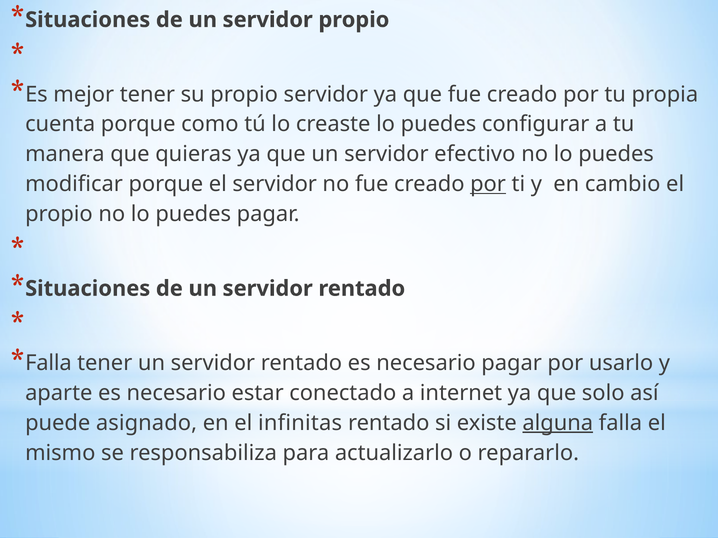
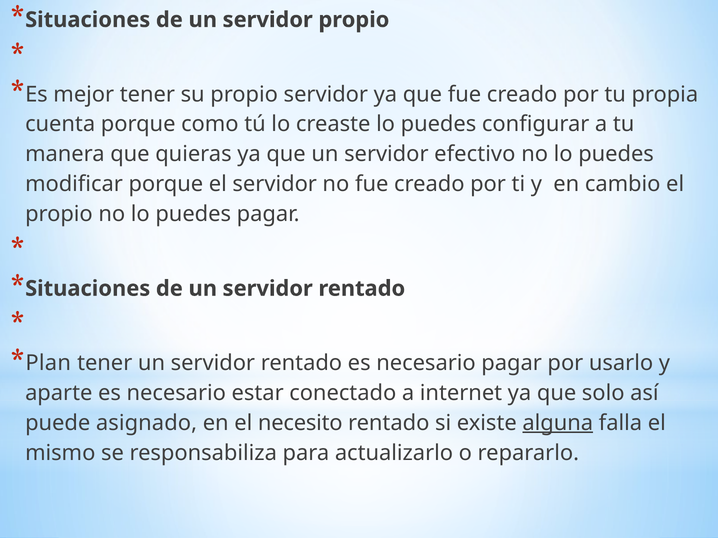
por underline: present -> none (488, 184)
Falla: Falla -> Plan (48, 363)
infinitas: infinitas -> necesito (300, 423)
